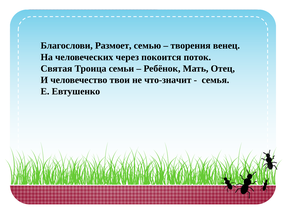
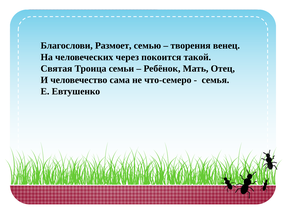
поток: поток -> такой (197, 57)
твои: твои -> сама (120, 80)
что-значит: что-значит -> что-семеро (168, 80)
